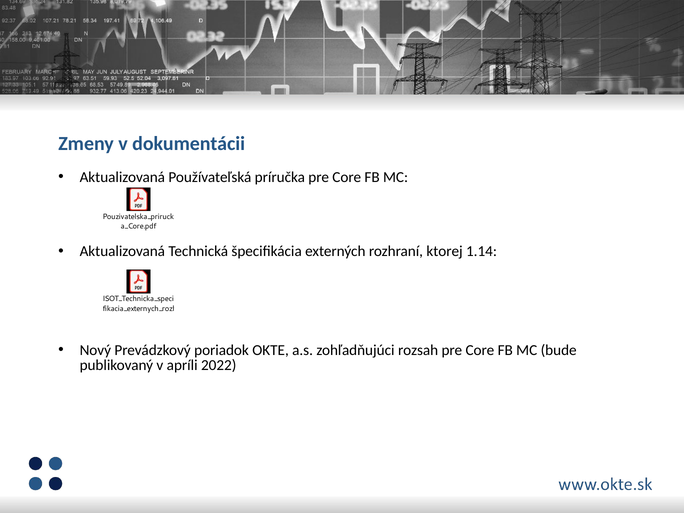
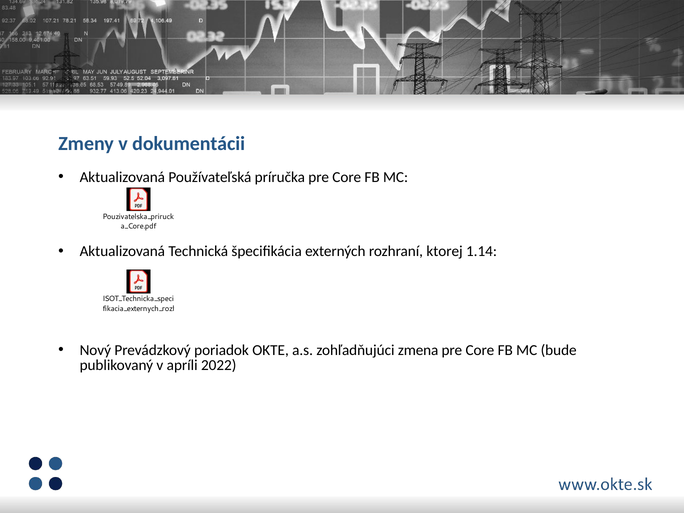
rozsah: rozsah -> zmena (418, 350)
